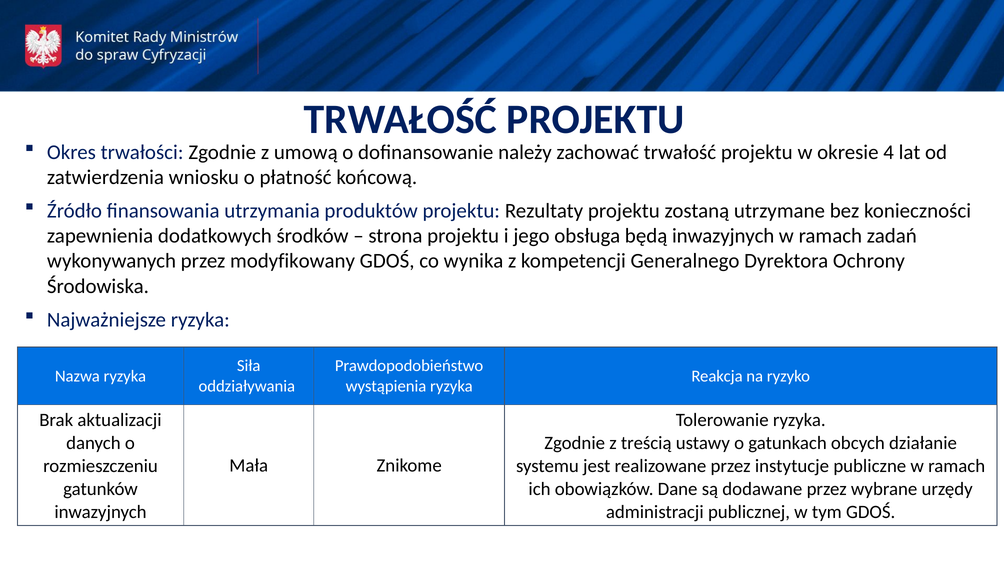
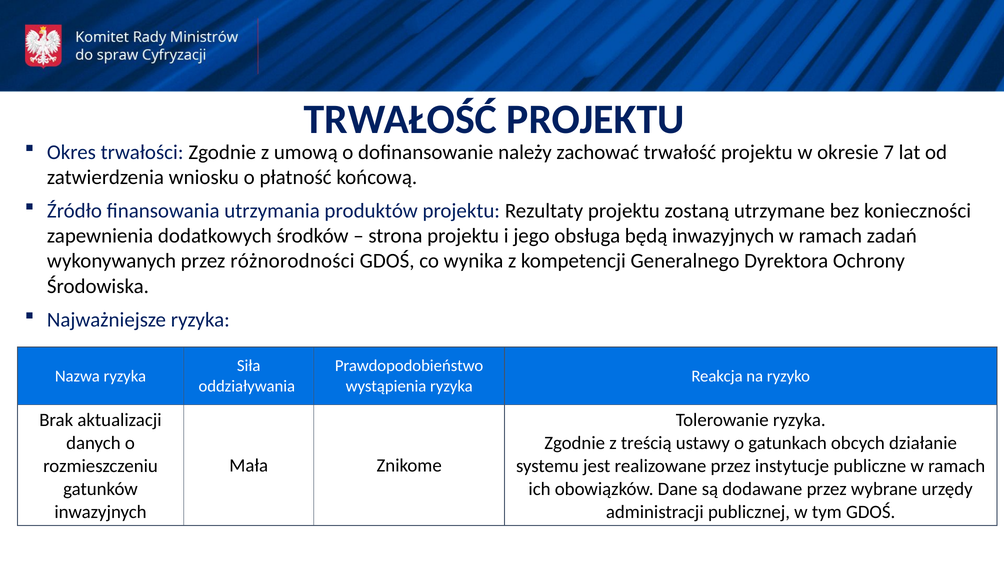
4: 4 -> 7 (889, 152)
modyfikowany: modyfikowany -> różnorodności (292, 261)
